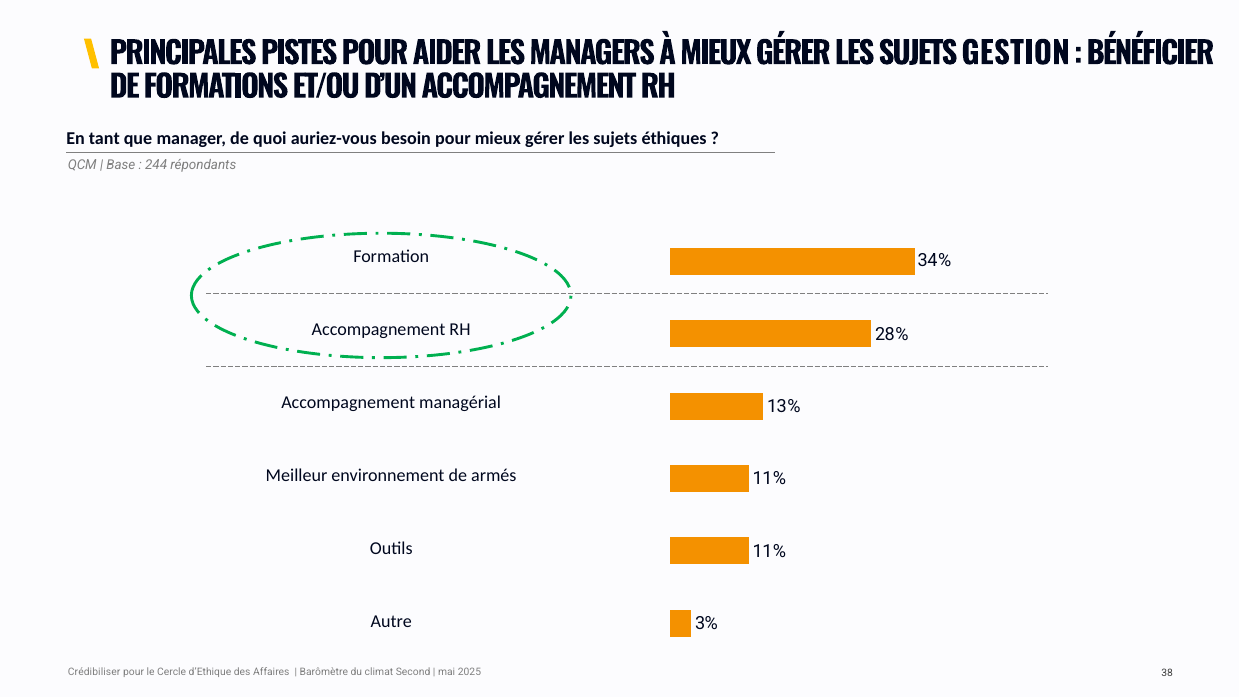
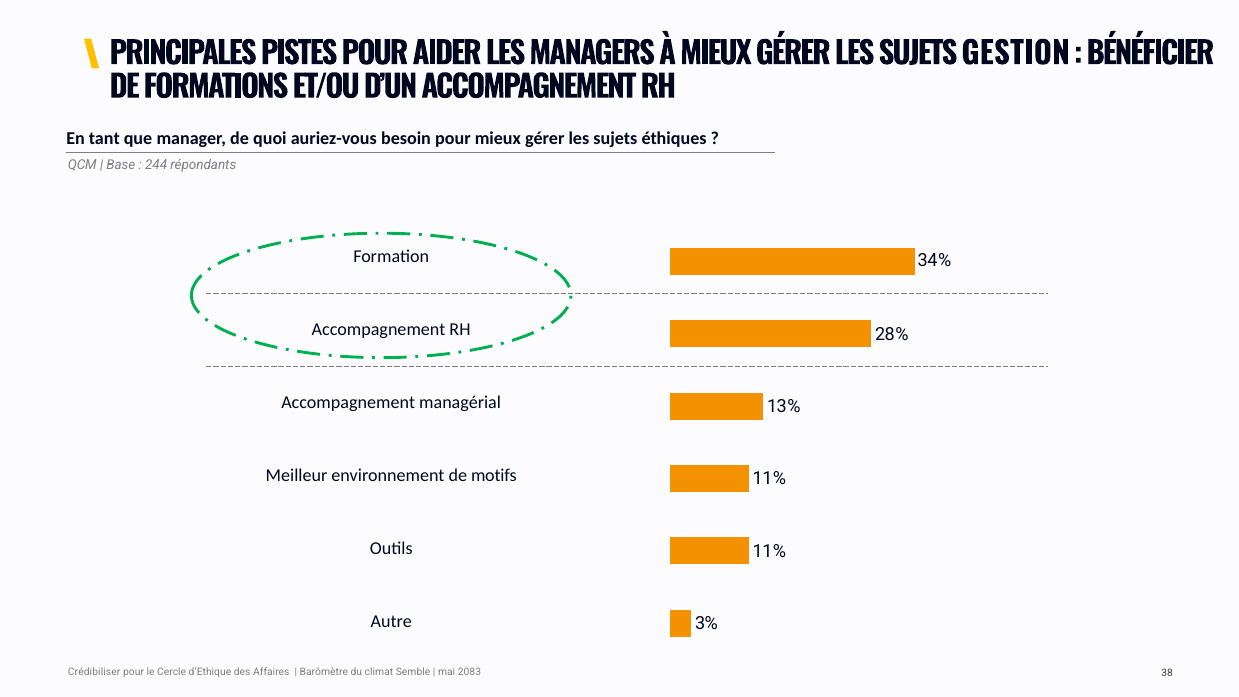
armés: armés -> motifs (494, 475)
Second: Second -> Semble (413, 672)
2025: 2025 -> 2083 (469, 672)
